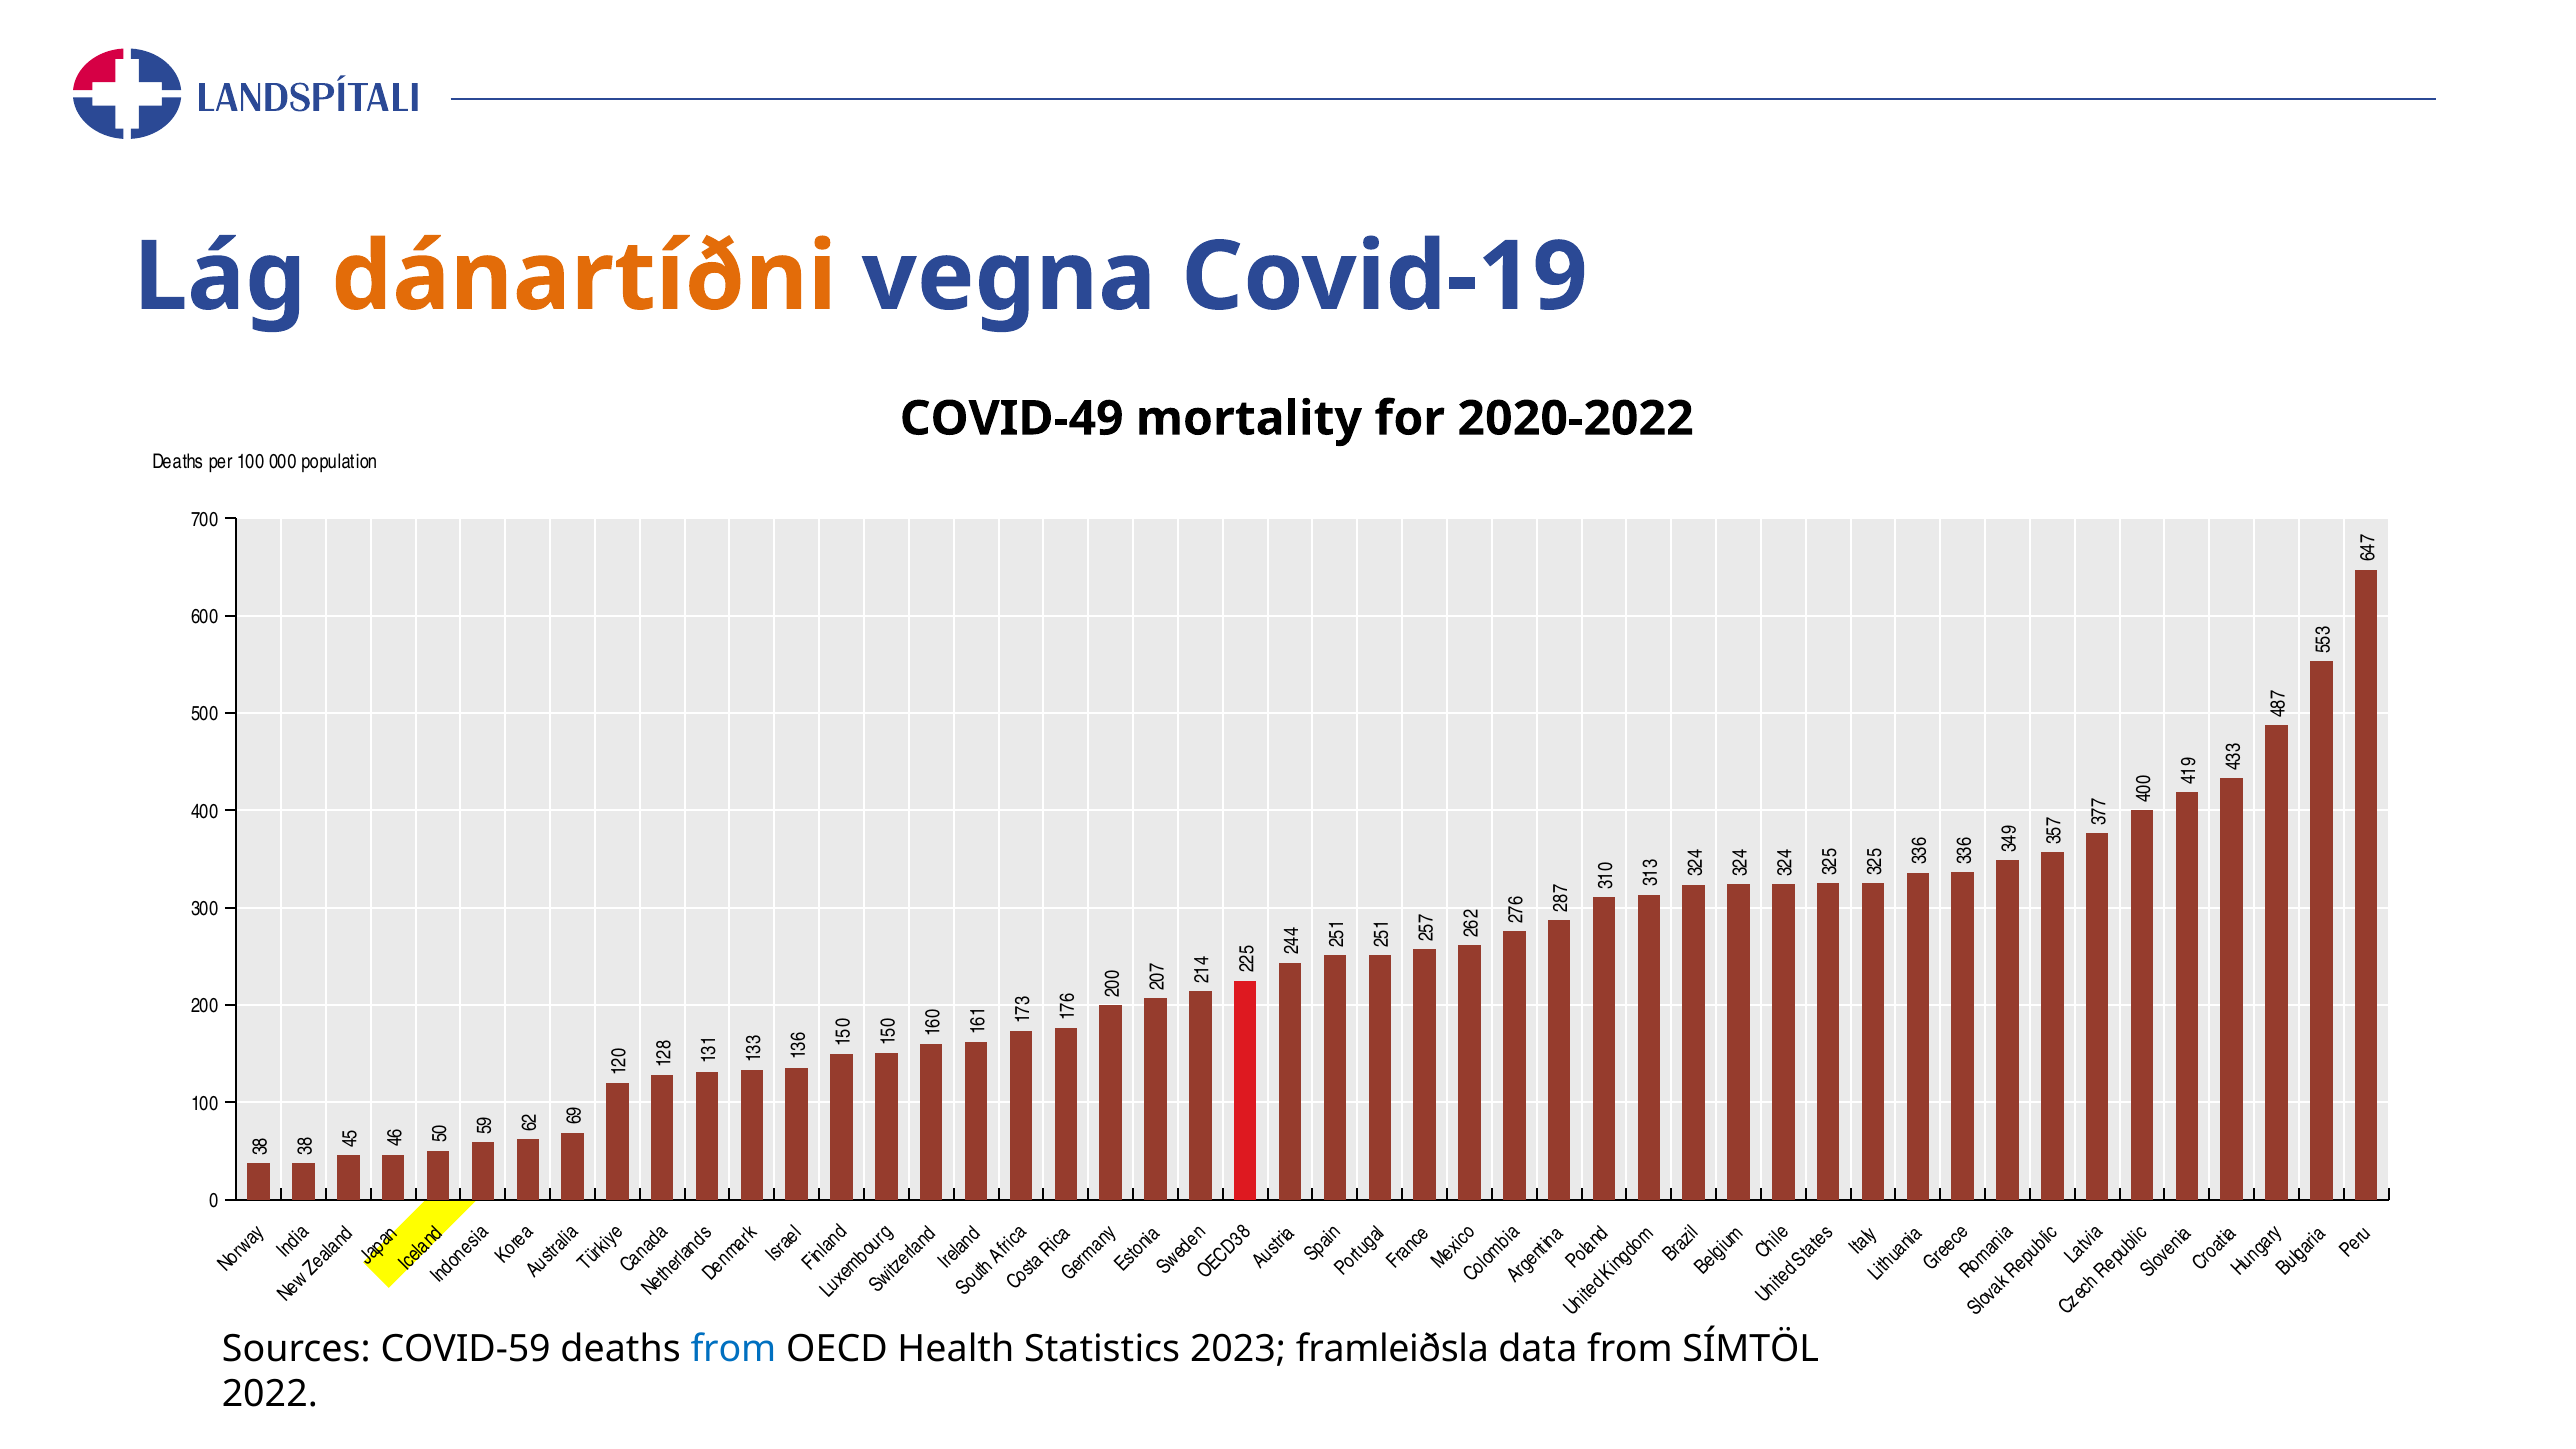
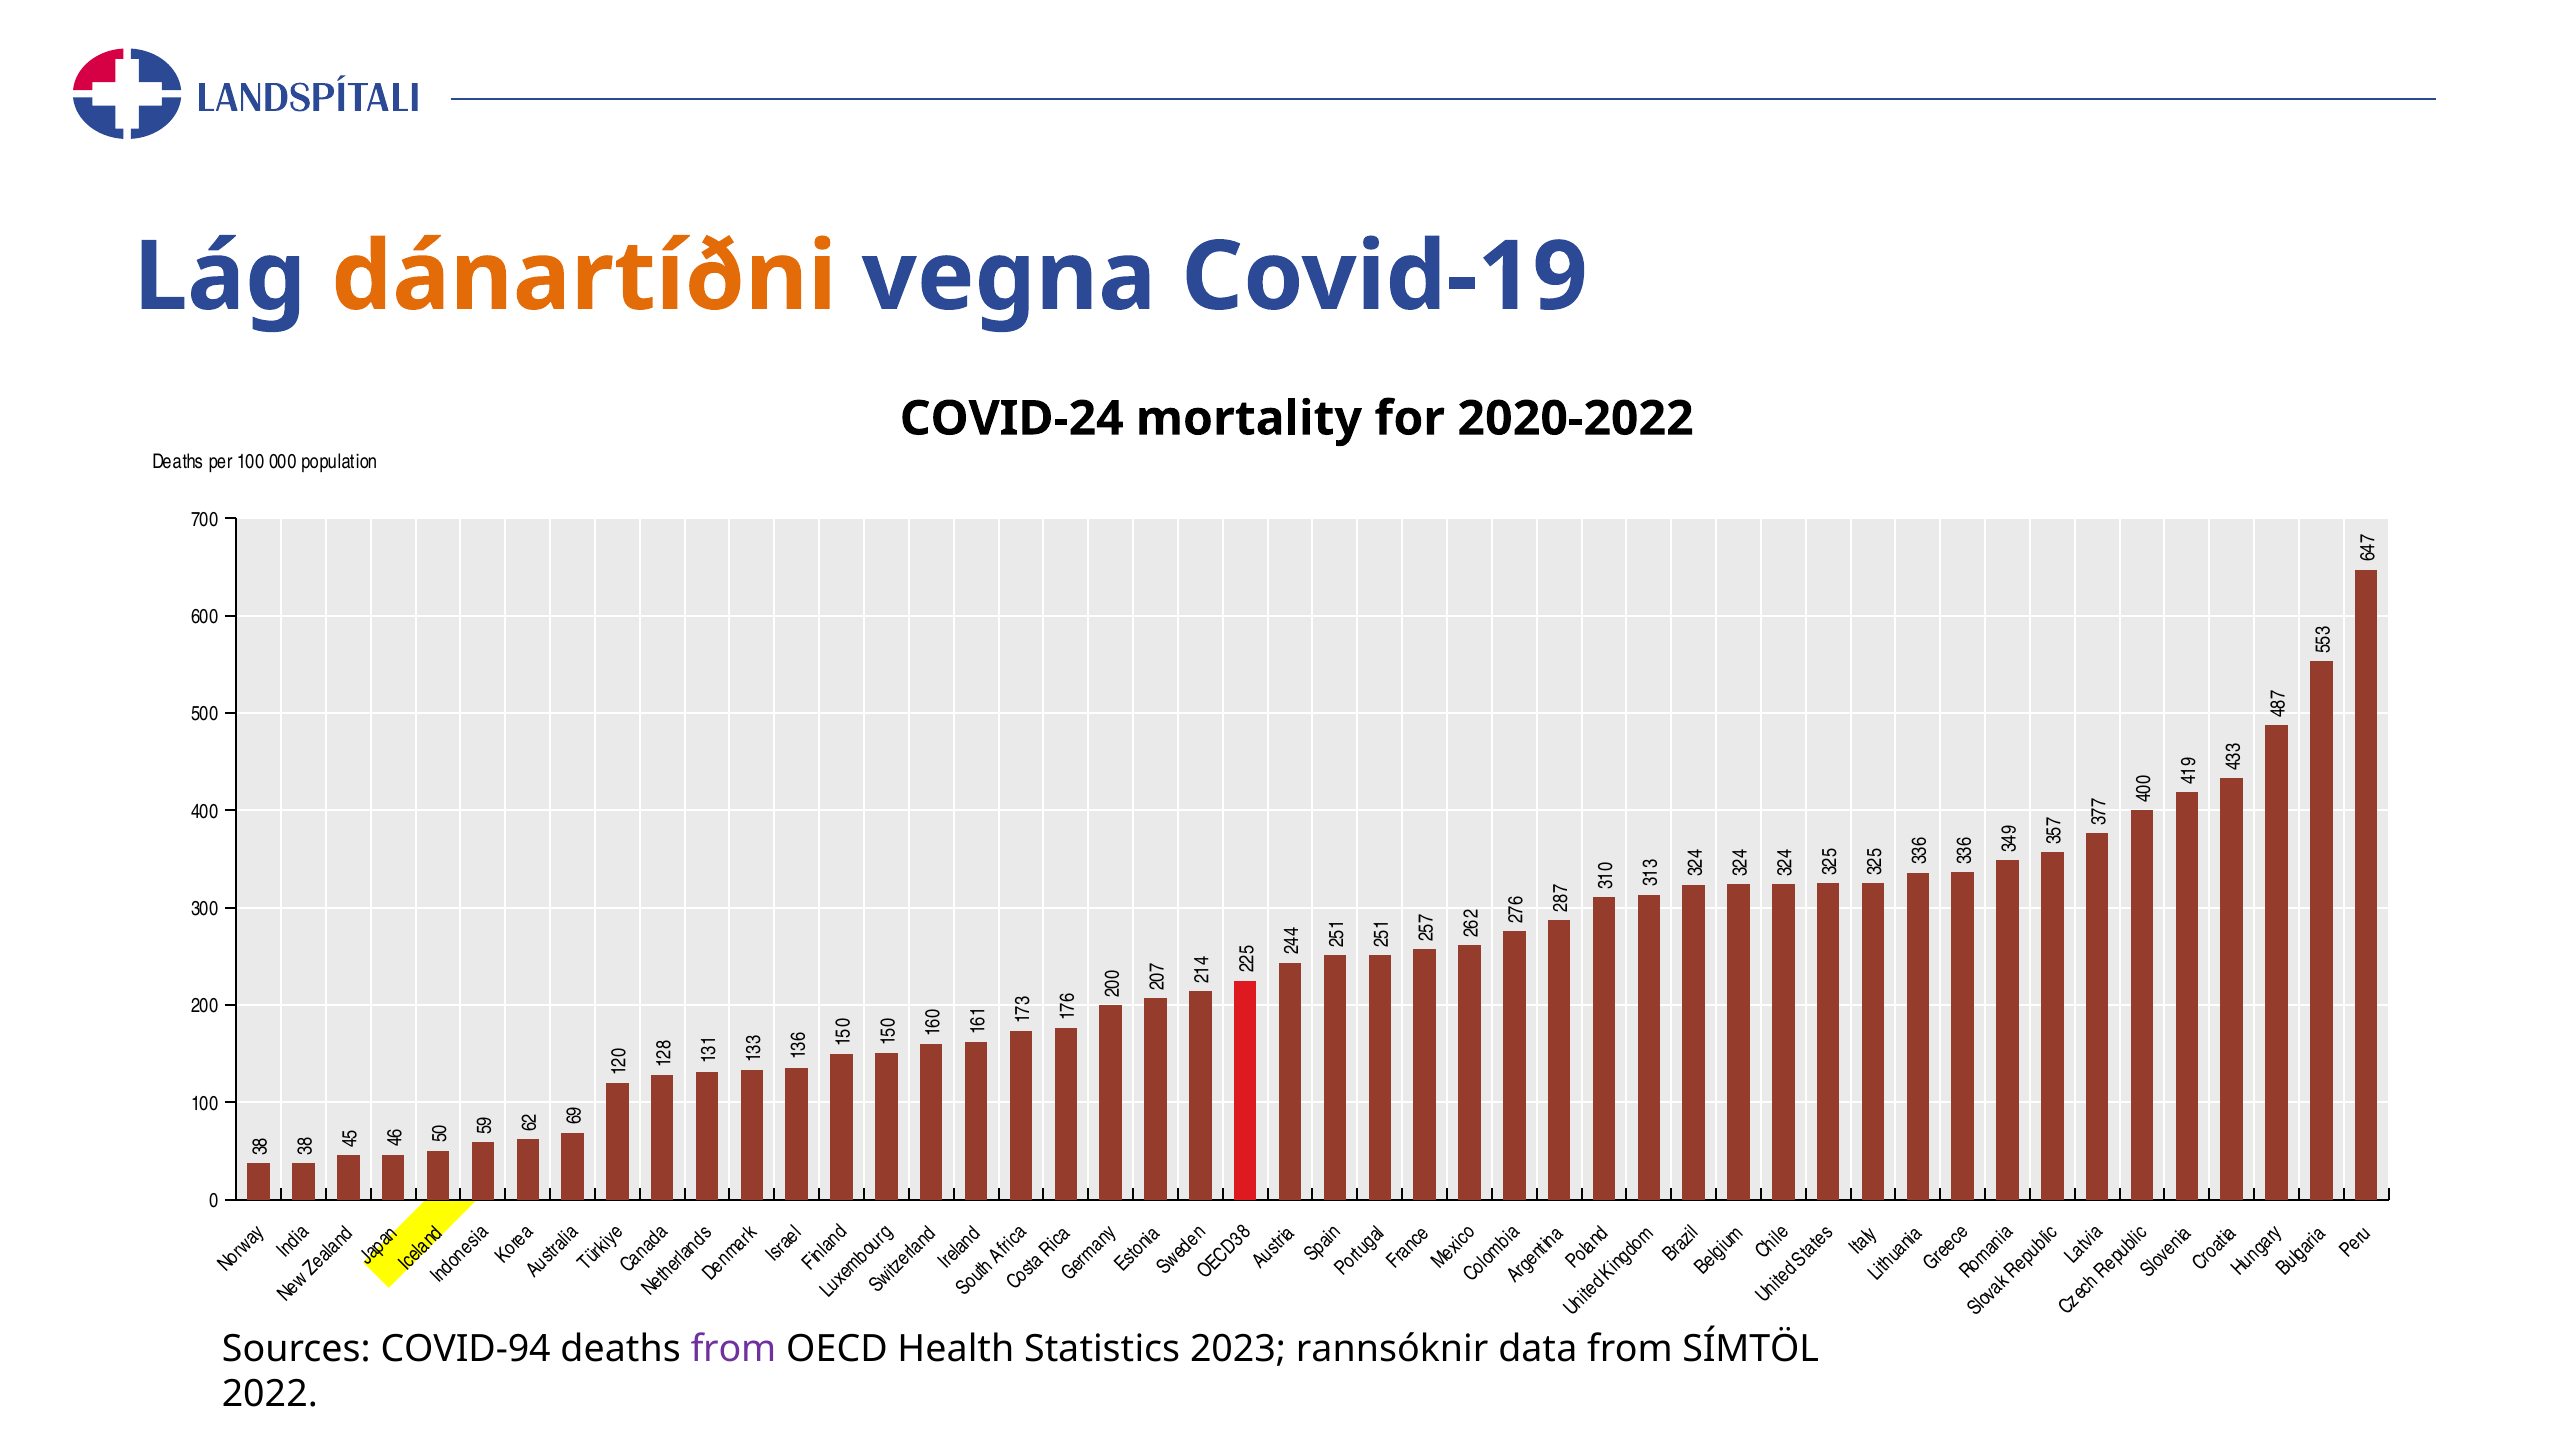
COVID-49: COVID-49 -> COVID-24 (1012, 419)
COVID-59: COVID-59 -> COVID-94 (466, 1349)
from colour: blue -> purple (733, 1349)
framleiðsla: framleiðsla -> rannsóknir (1392, 1349)
